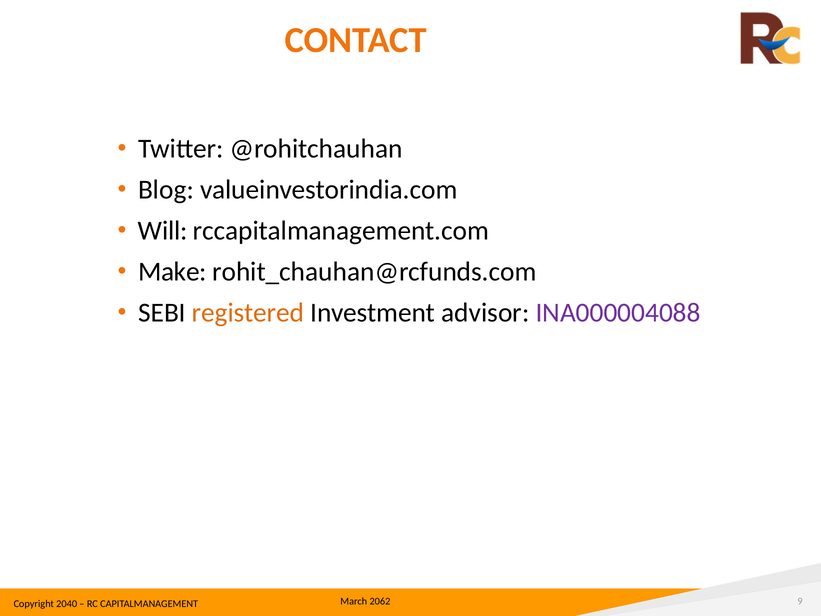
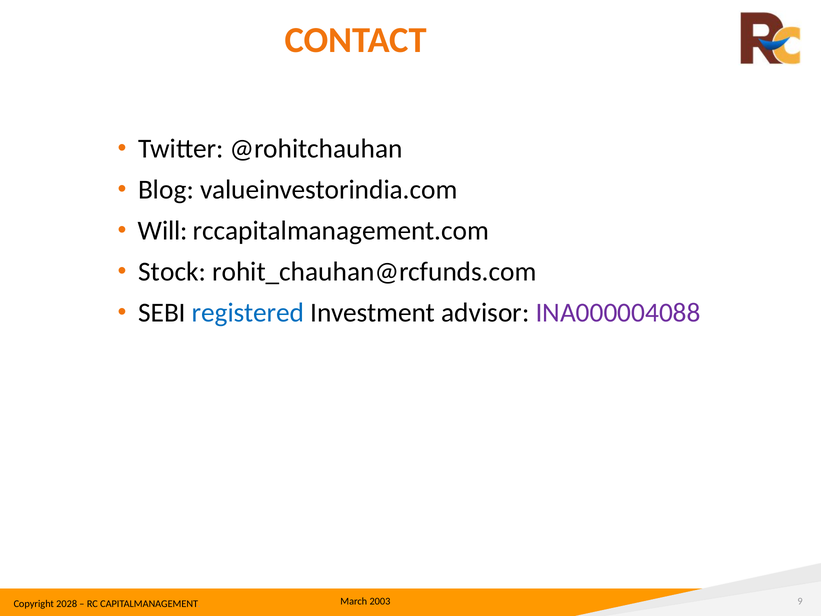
Make: Make -> Stock (172, 272)
registered colour: orange -> blue (248, 313)
2062: 2062 -> 2003 (380, 601)
2040: 2040 -> 2028 (67, 603)
